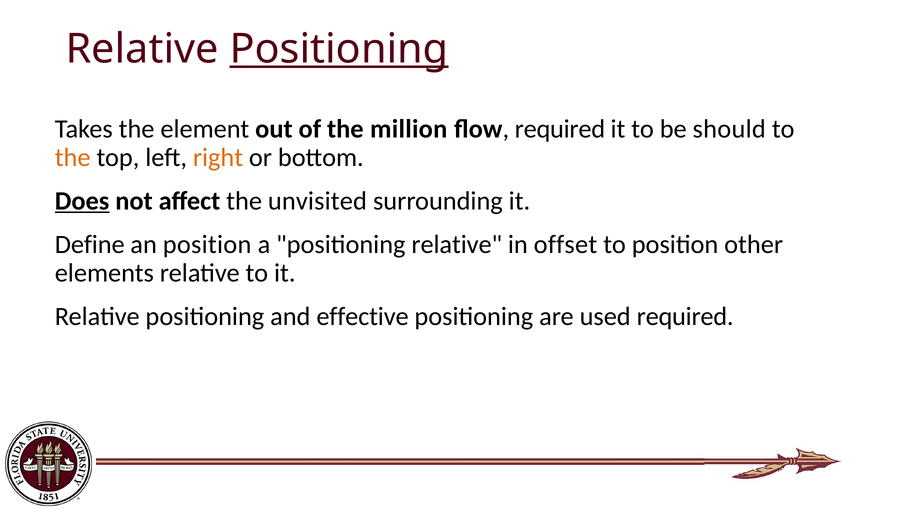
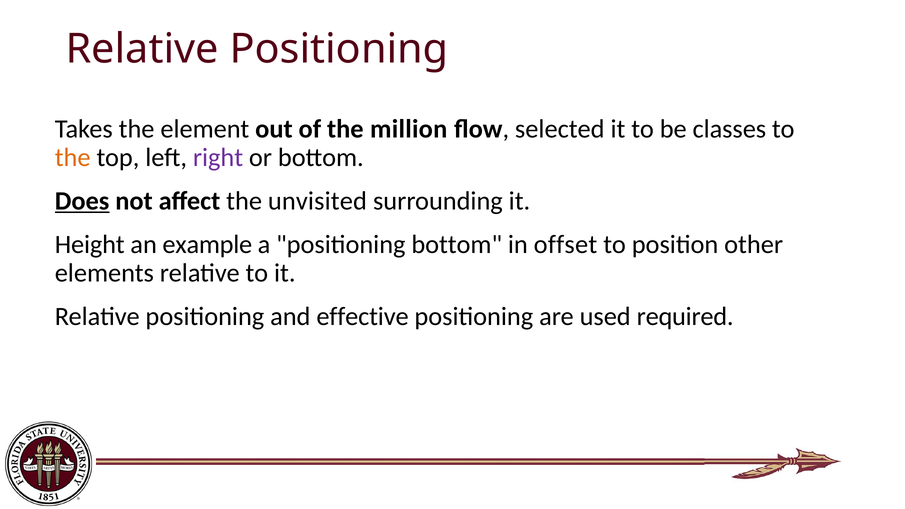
Positioning underline: present -> none (339, 49)
ﬂow required: required -> selected (560, 129)
should: should -> classes (729, 129)
right colour: orange -> purple (218, 157)
Define: Define -> Height (90, 244)
an position: position -> example (207, 244)
positioning relative: relative -> bottom (457, 244)
